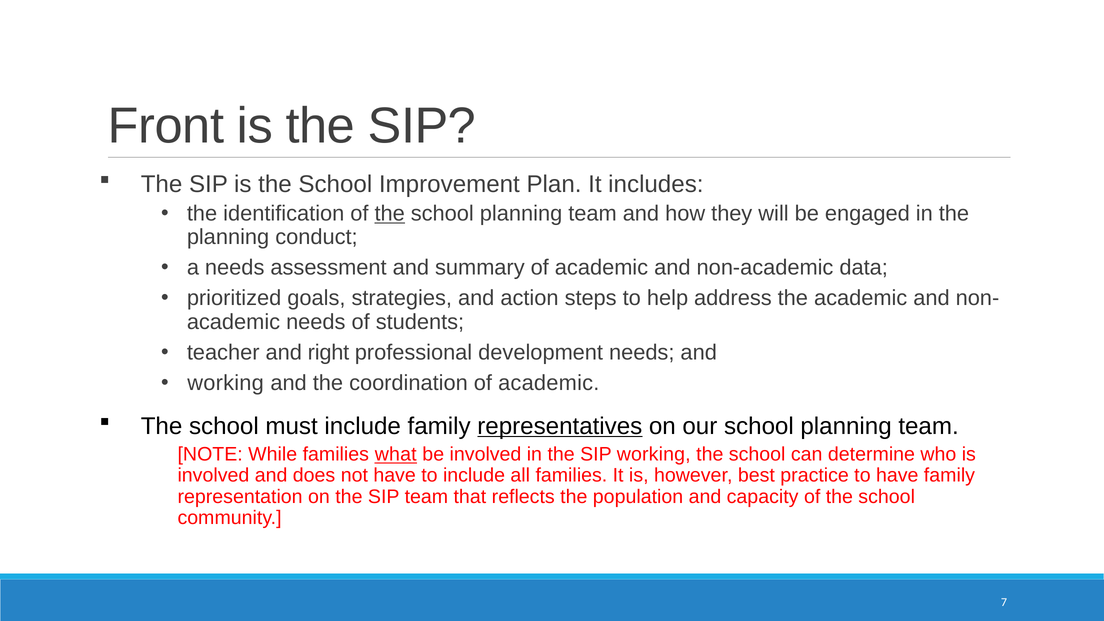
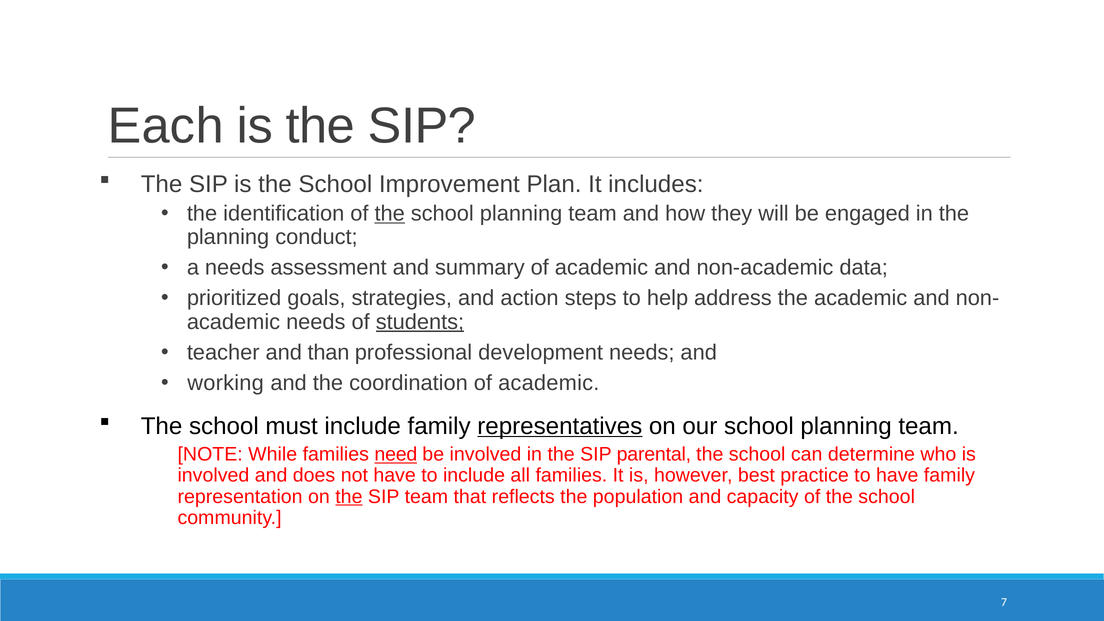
Front: Front -> Each (166, 126)
students underline: none -> present (420, 322)
right: right -> than (328, 352)
what: what -> need (396, 454)
SIP working: working -> parental (654, 454)
the underline: none -> present (349, 497)
